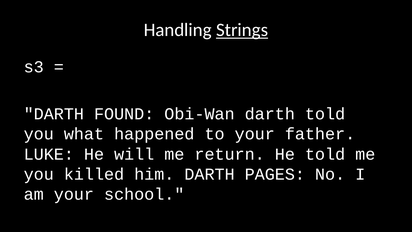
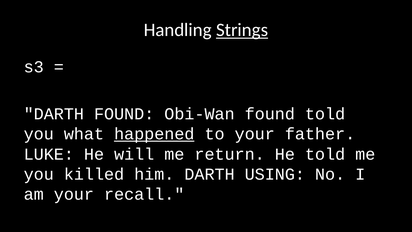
Obi-Wan darth: darth -> found (270, 114)
happened underline: none -> present (154, 134)
PAGES: PAGES -> USING (275, 174)
school: school -> recall (144, 194)
